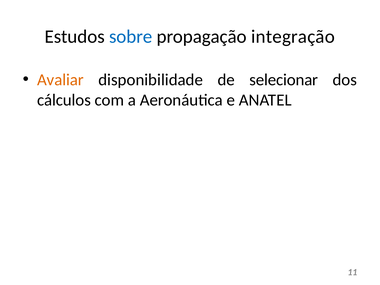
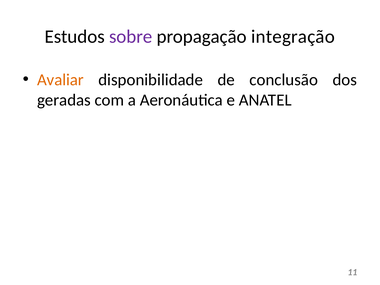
sobre colour: blue -> purple (131, 36)
selecionar: selecionar -> conclusão (284, 80)
cálculos: cálculos -> geradas (64, 100)
